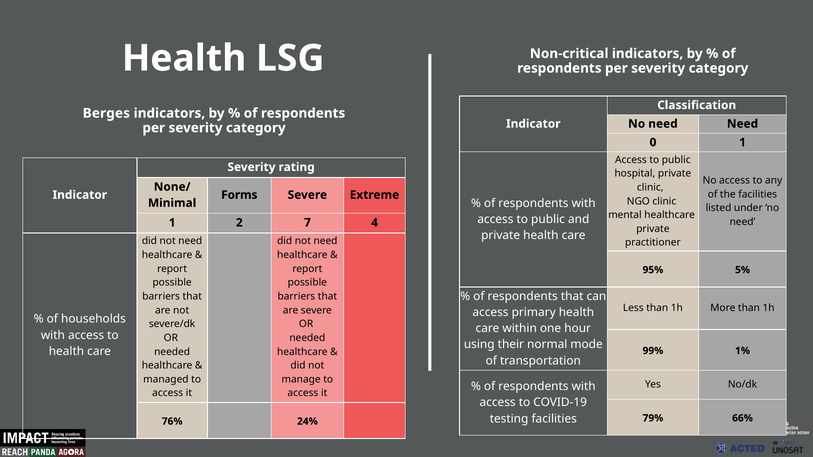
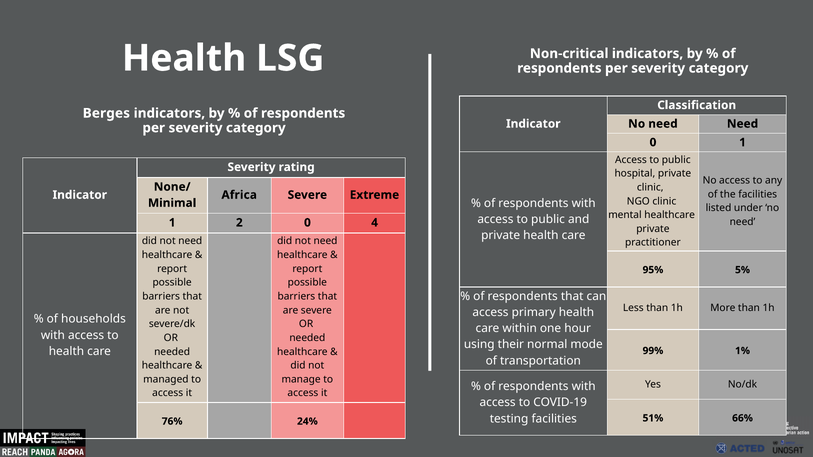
Forms: Forms -> Africa (239, 195)
2 7: 7 -> 0 (307, 223)
79%: 79% -> 51% (653, 418)
